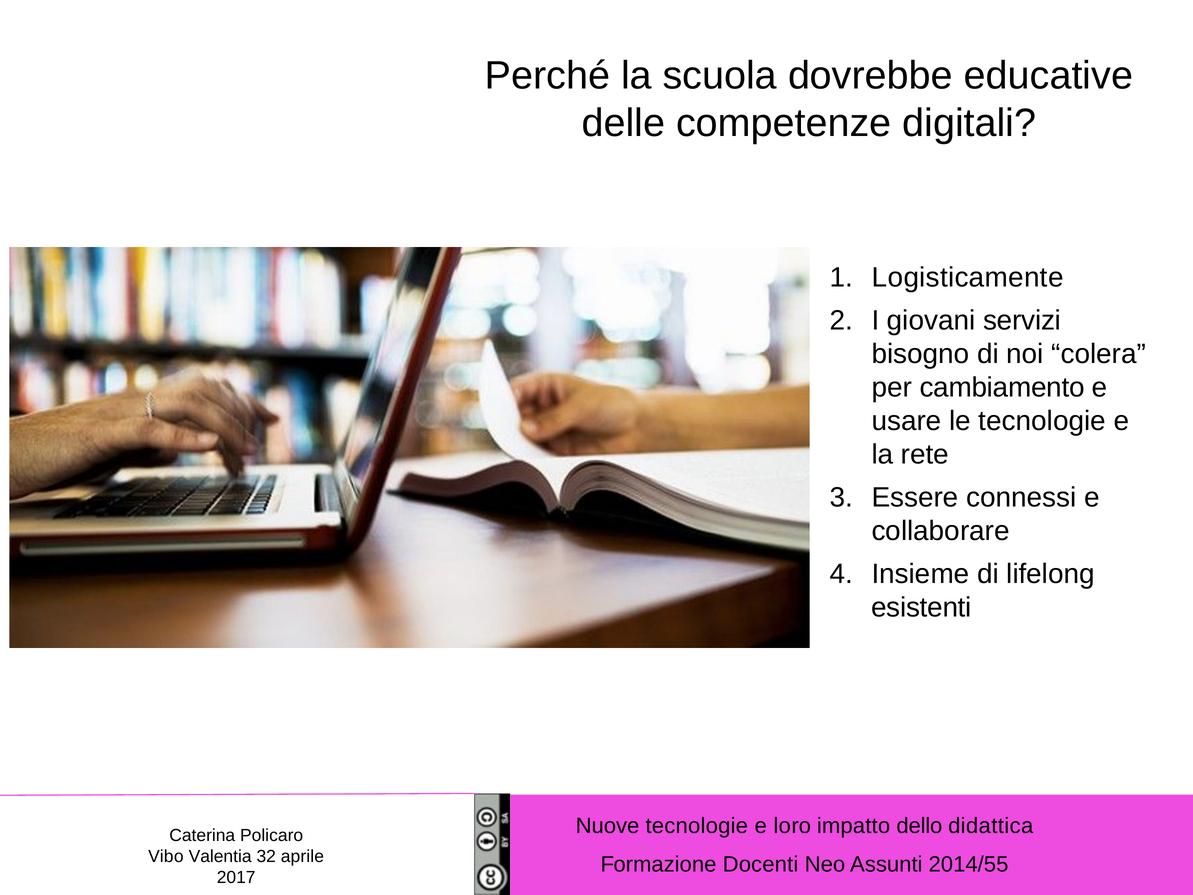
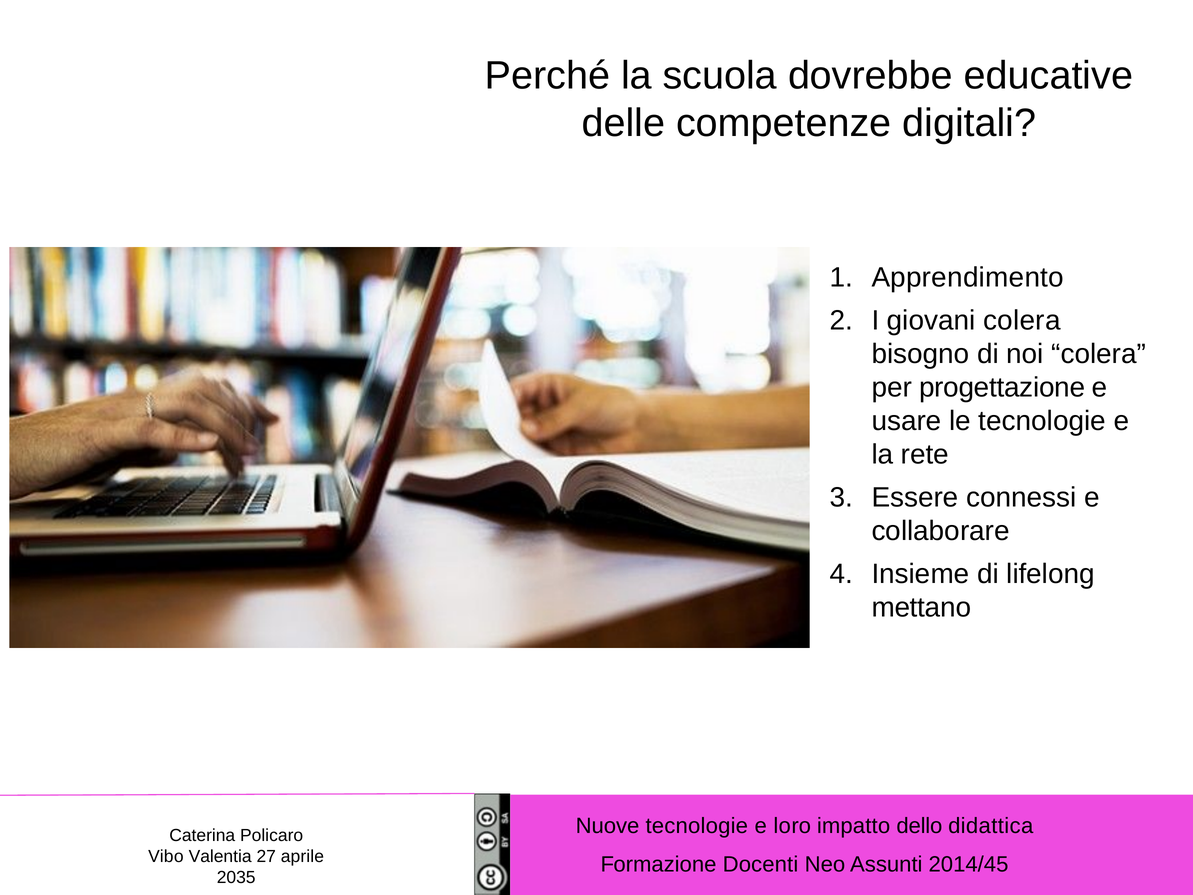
Logisticamente: Logisticamente -> Apprendimento (968, 277)
giovani servizi: servizi -> colera (1022, 320)
cambiamento: cambiamento -> progettazione (1002, 387)
esistenti: esistenti -> mettano (921, 607)
32: 32 -> 27 (266, 856)
2014/55: 2014/55 -> 2014/45 (969, 864)
2017: 2017 -> 2035 (236, 877)
